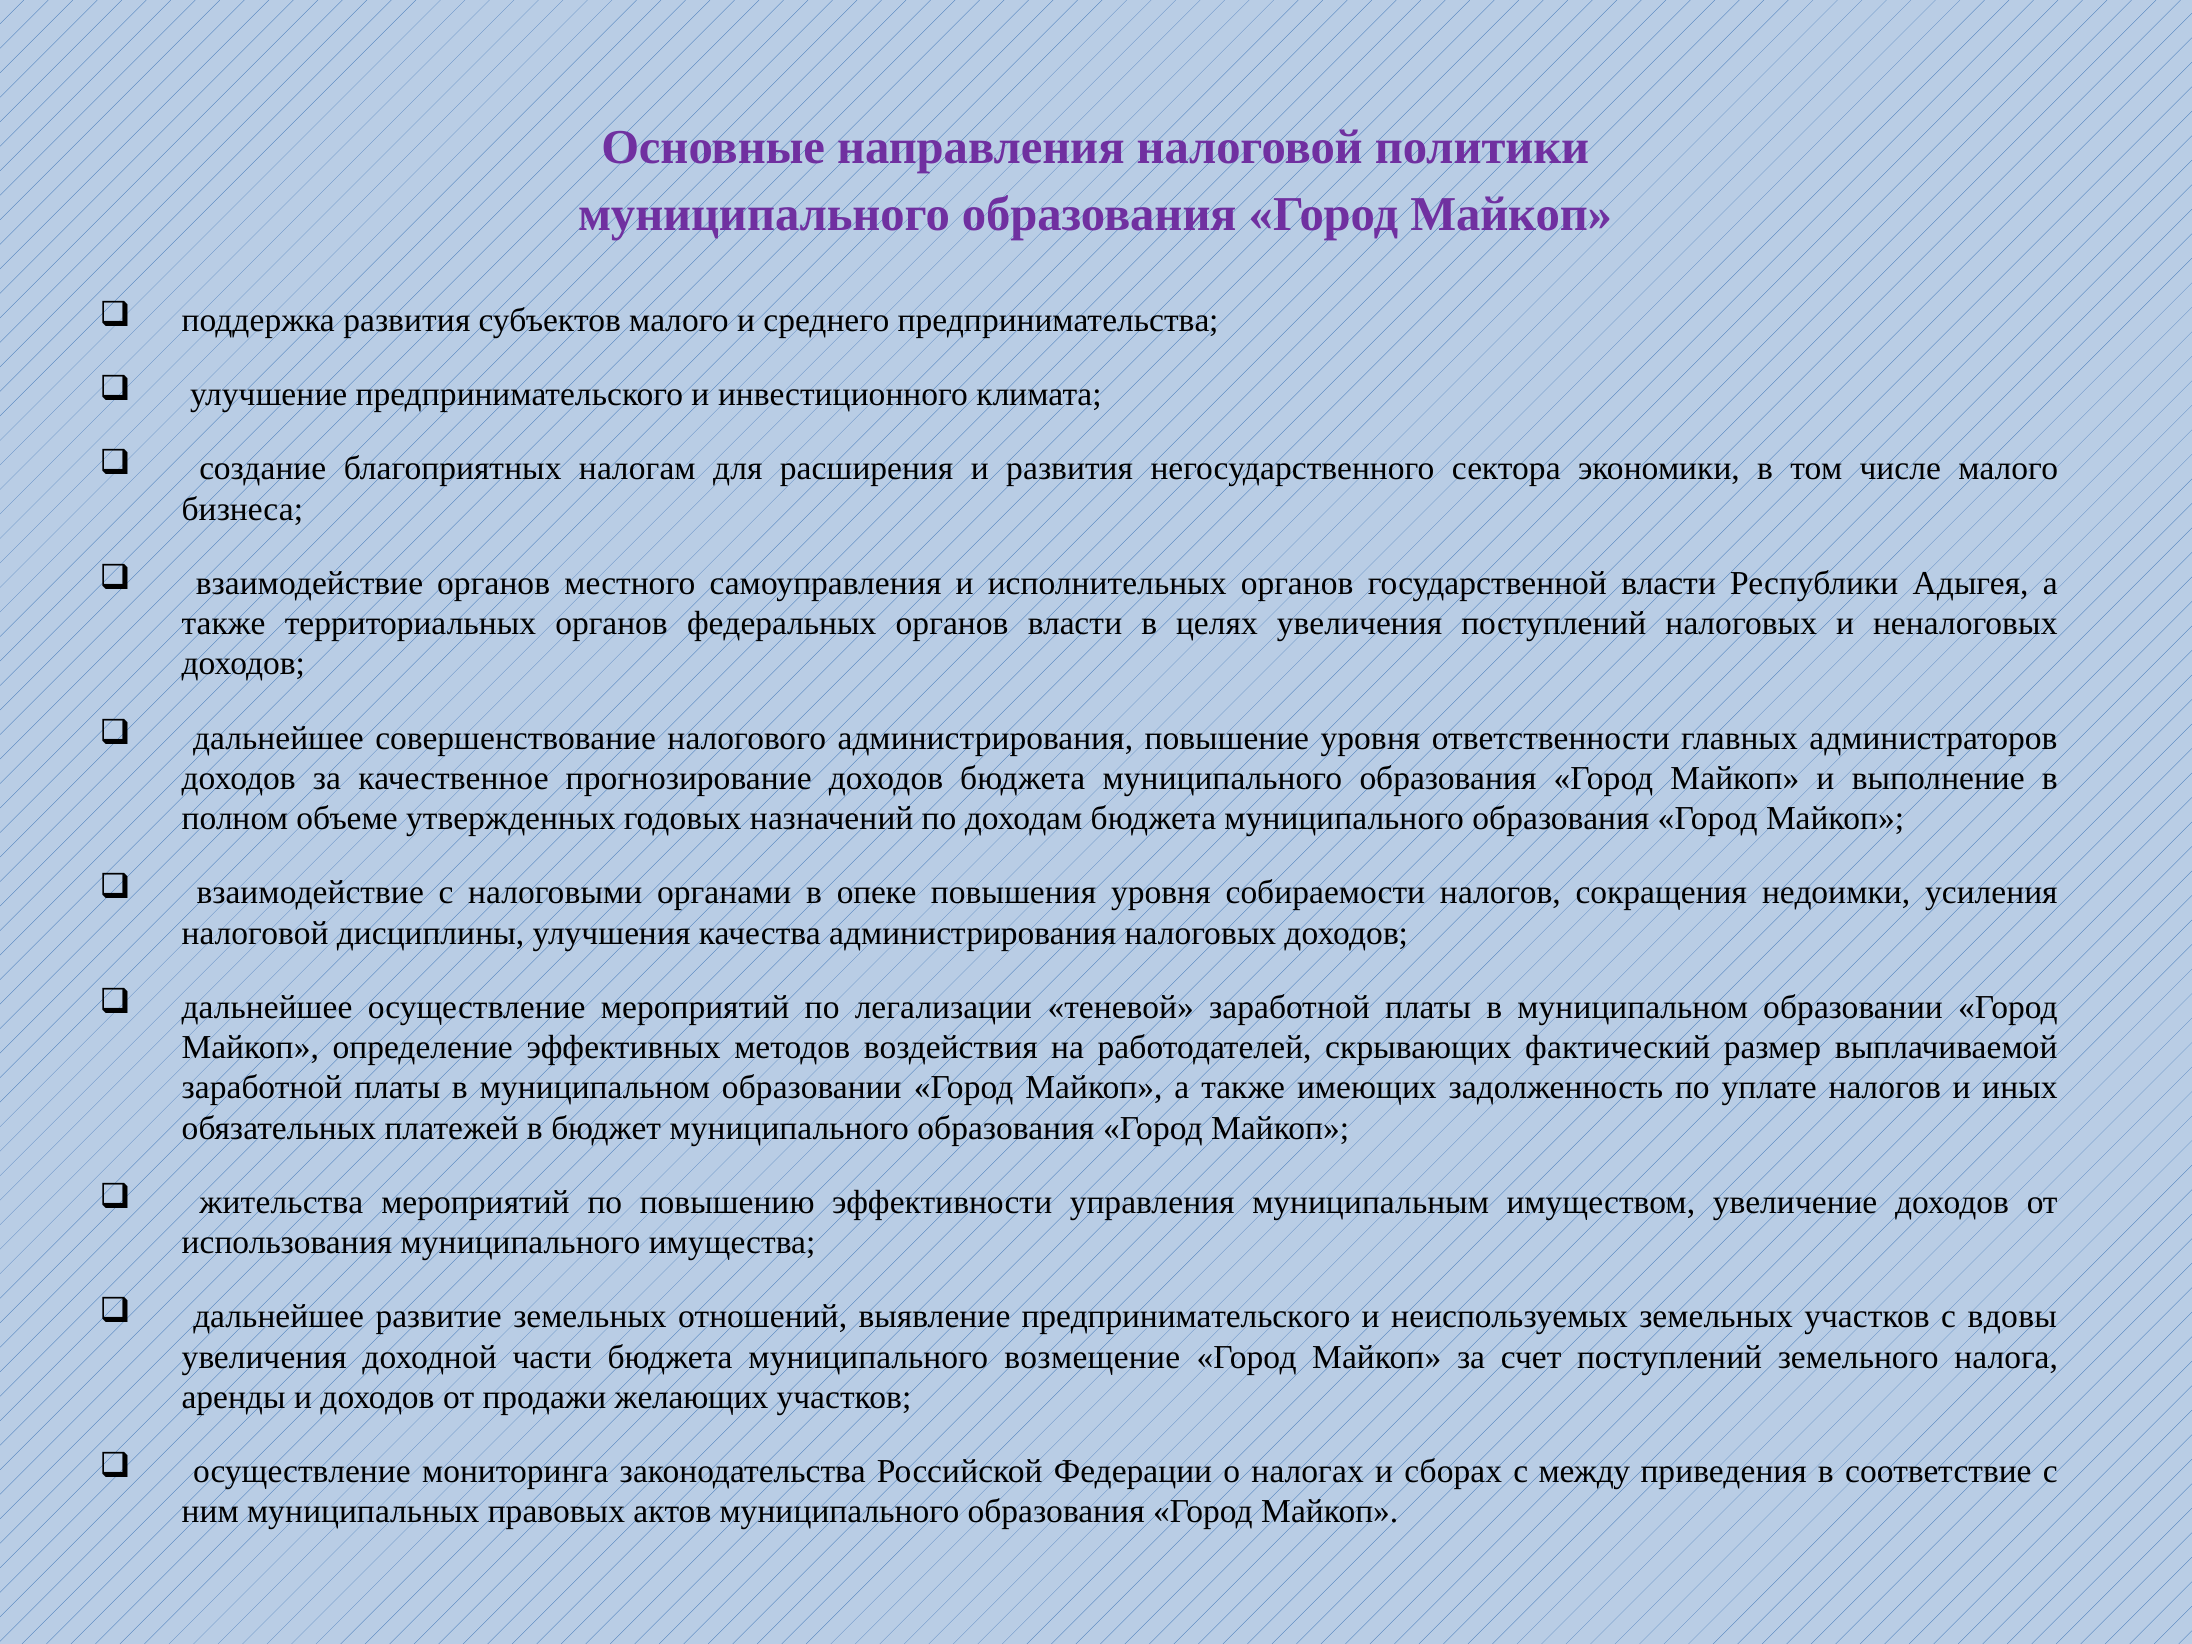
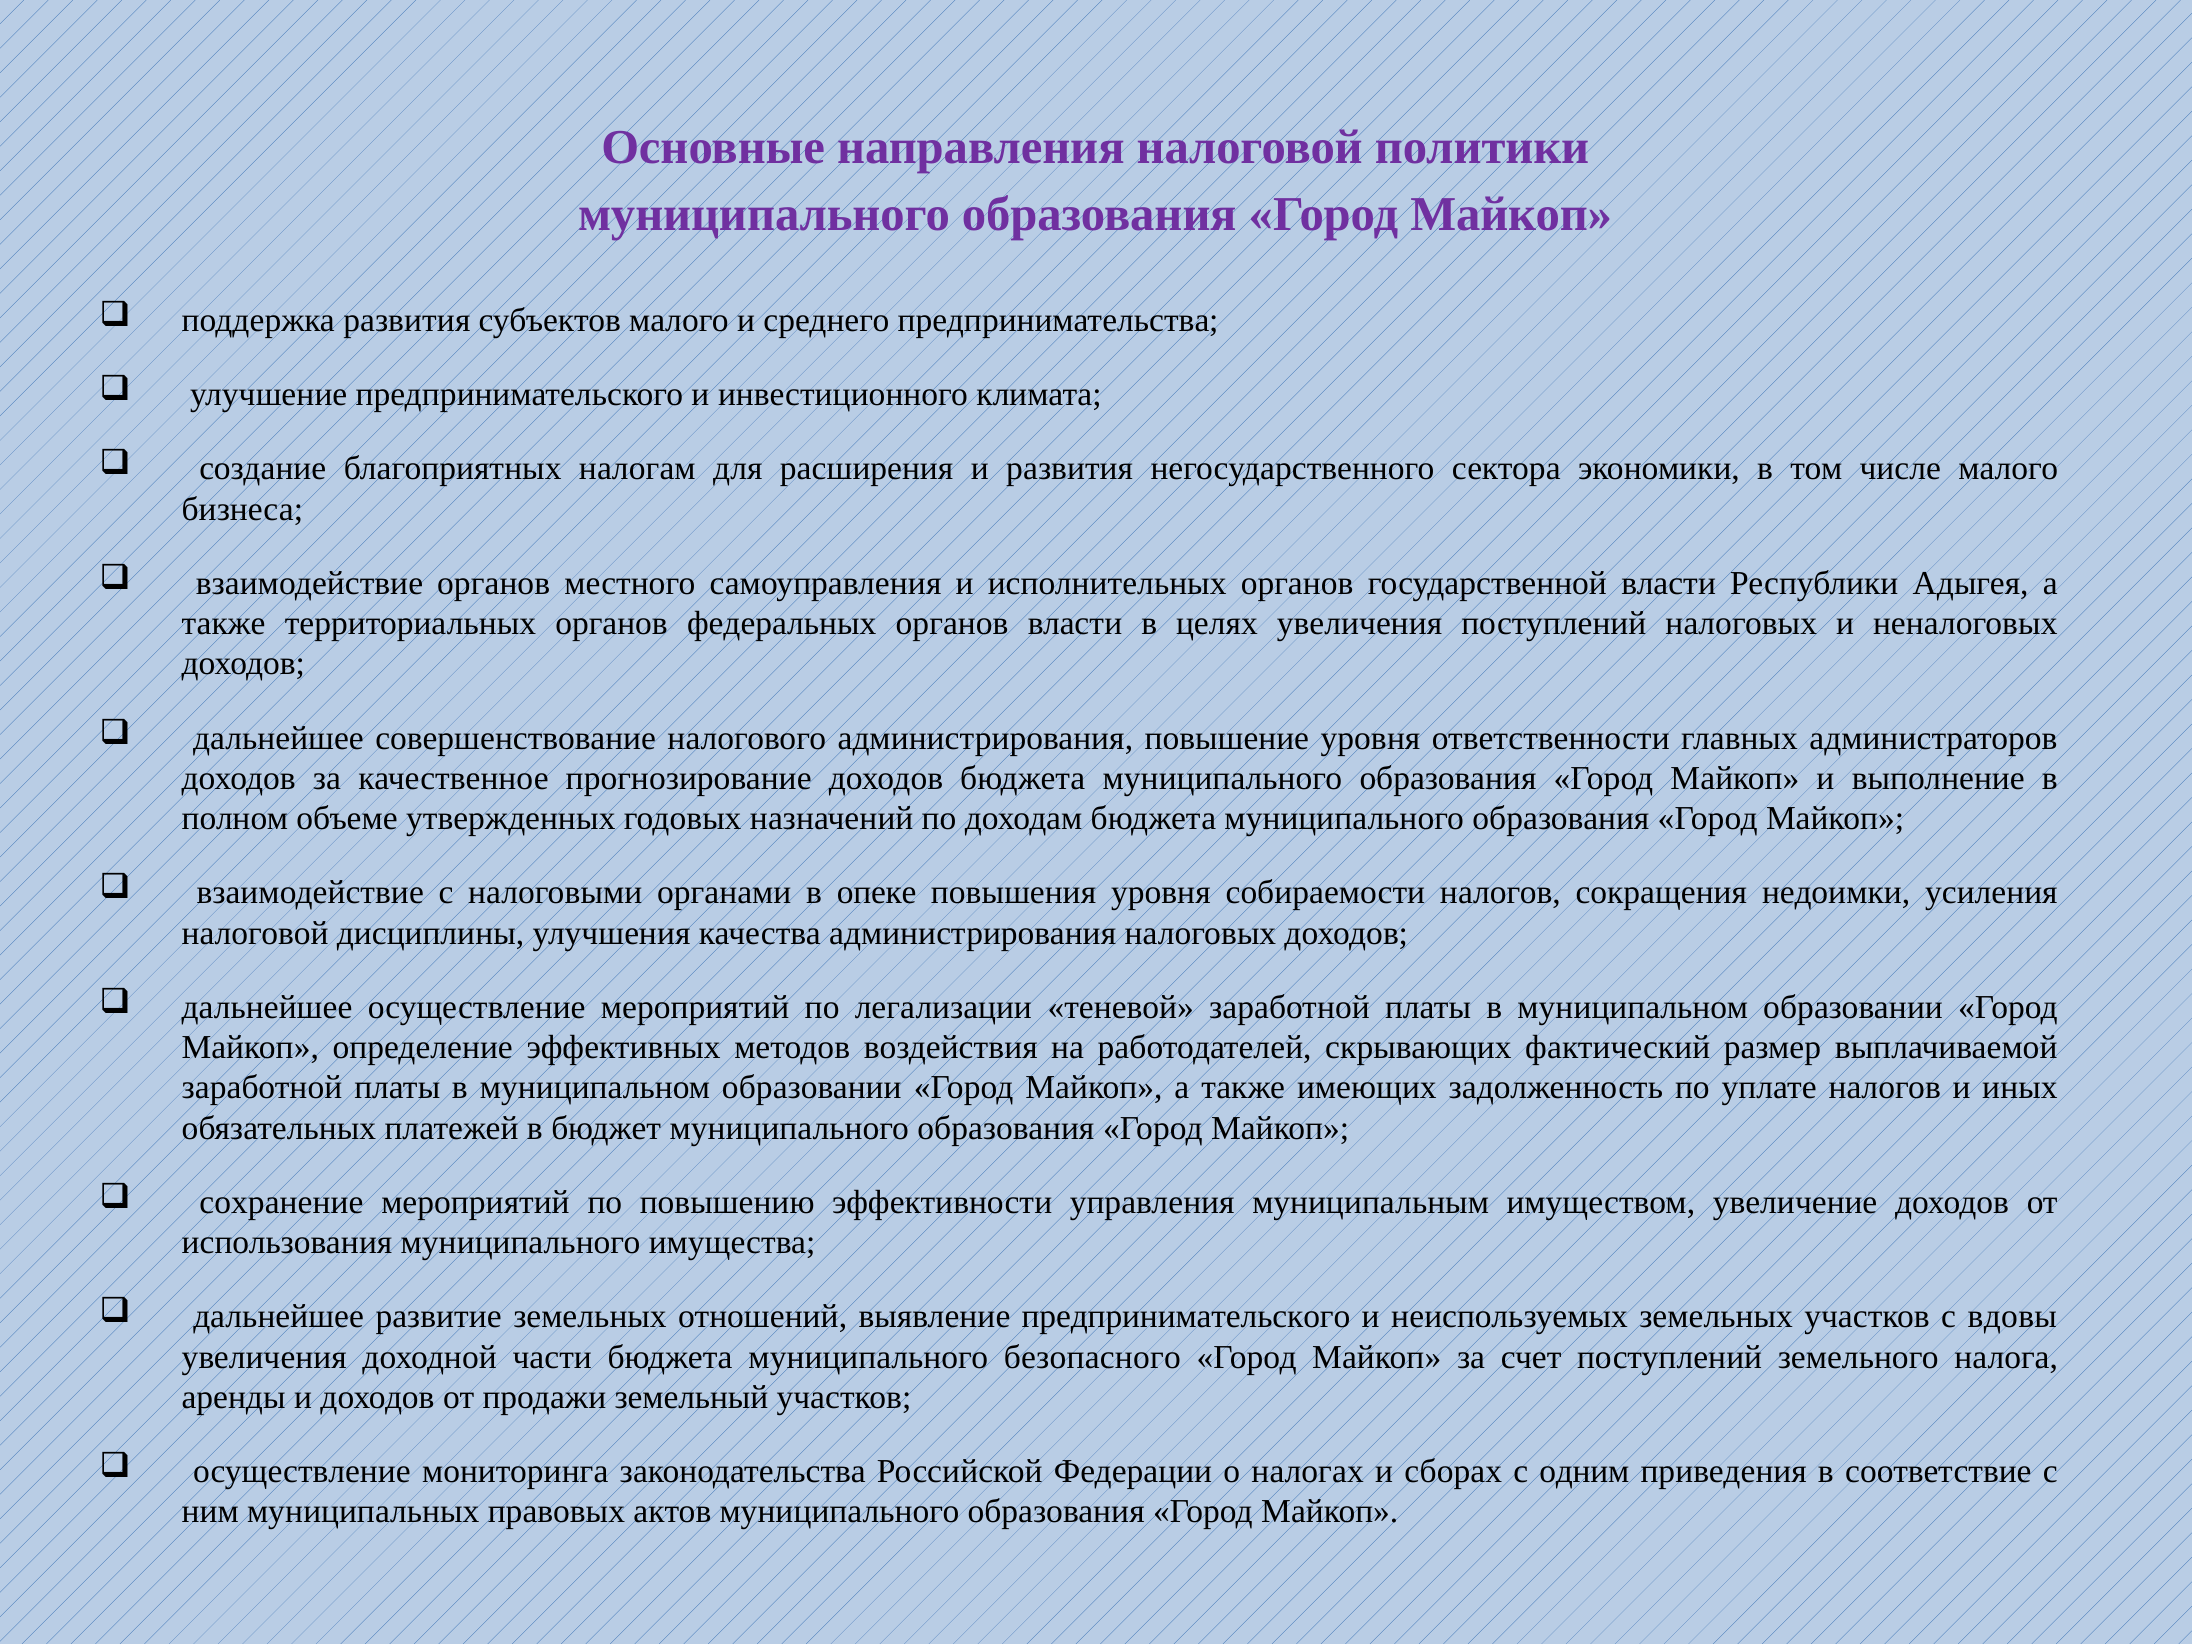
жительства: жительства -> сохранение (281, 1202)
возмещение: возмещение -> безопасного (1092, 1357)
желающих: желающих -> земельный (691, 1397)
между: между -> одним (1584, 1472)
